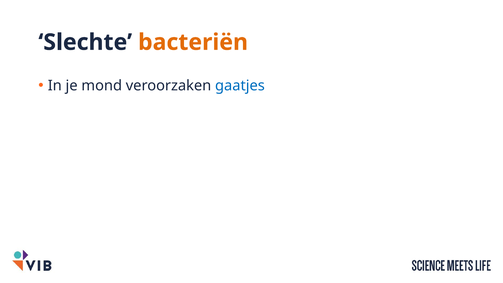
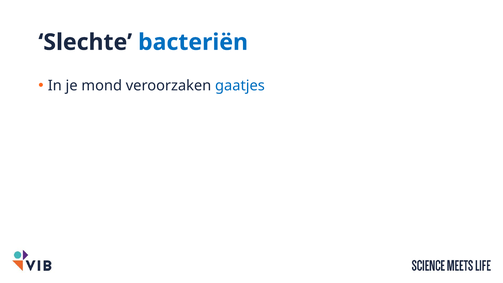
bacteriën colour: orange -> blue (193, 42)
